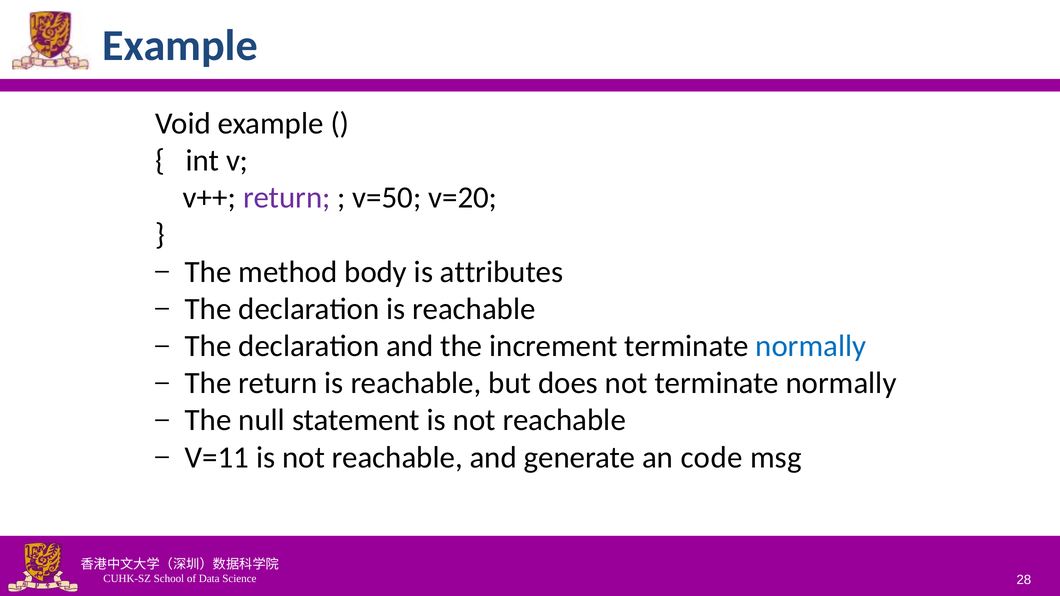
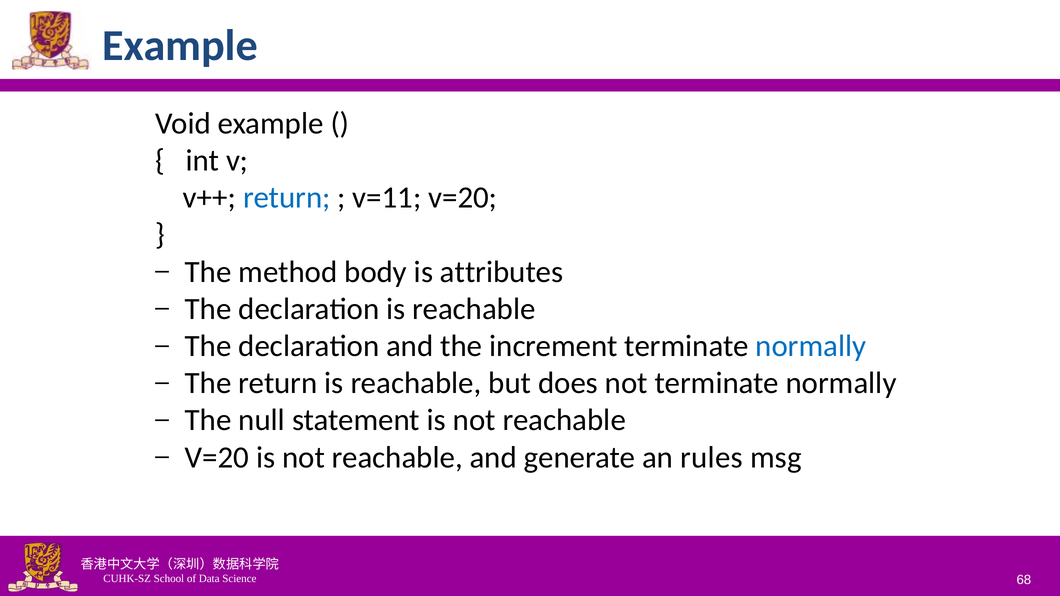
return colour: purple -> blue (287, 198)
v=50: v=50 -> v=11 (387, 198)
V=11: V=11 -> V=20 (217, 458)
code: code -> rules (712, 458)
28: 28 -> 68 (1024, 580)
